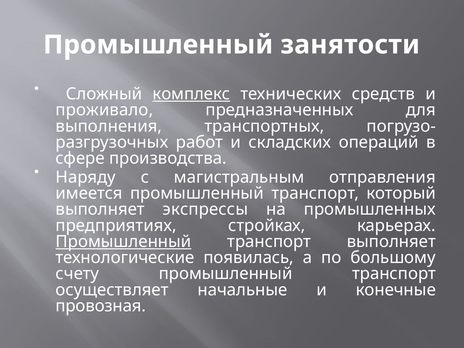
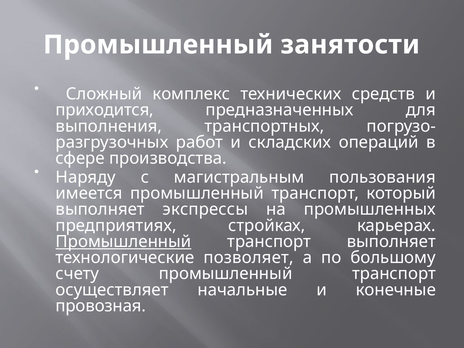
комплекс underline: present -> none (191, 94)
проживало: проживало -> приходится (105, 110)
отправления: отправления -> пользования (383, 177)
появилась: появилась -> позволяет (249, 258)
